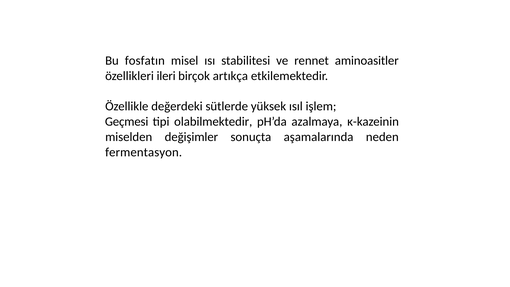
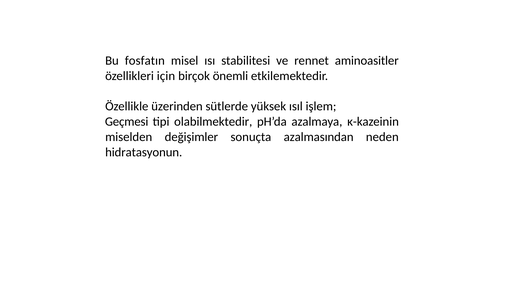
ileri: ileri -> için (166, 76)
artıkça: artıkça -> önemli (230, 76)
değerdeki: değerdeki -> üzerinden (177, 106)
aşamalarında: aşamalarında -> azalmasından (319, 137)
fermentasyon: fermentasyon -> hidratasyonun (144, 152)
